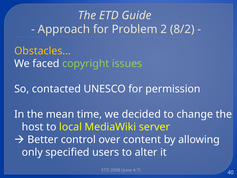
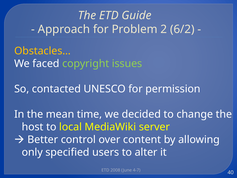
8/2: 8/2 -> 6/2 (182, 29)
